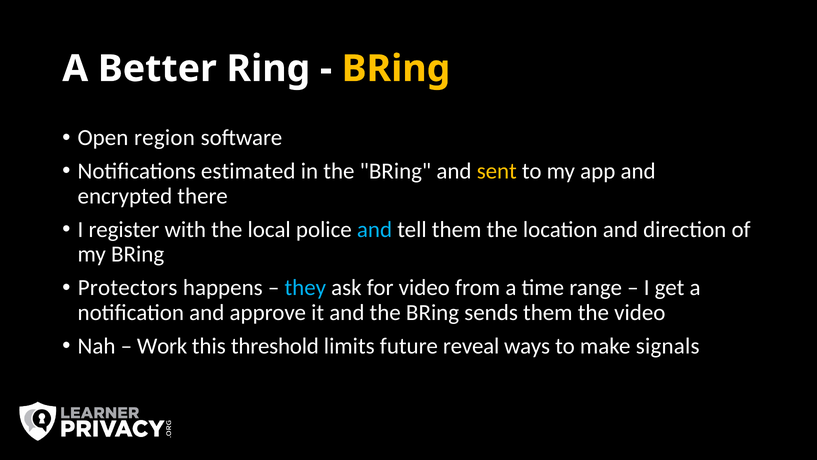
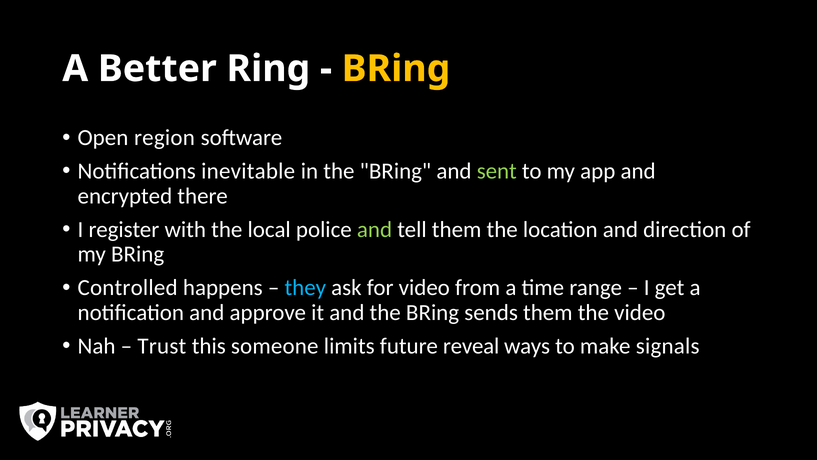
estimated: estimated -> inevitable (248, 171)
sent colour: yellow -> light green (497, 171)
and colour: light blue -> light green (375, 229)
Protectors: Protectors -> Controlled (128, 287)
Work: Work -> Trust (162, 346)
threshold: threshold -> someone (275, 346)
